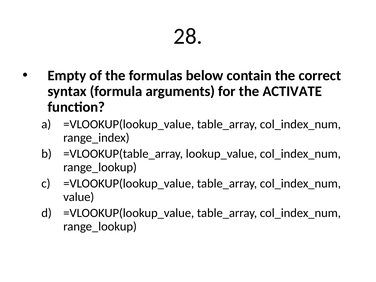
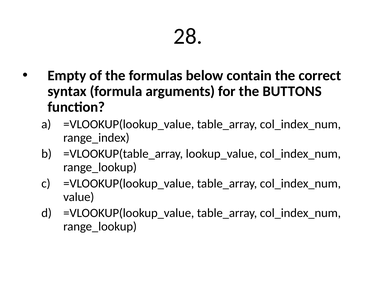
ACTIVATE: ACTIVATE -> BUTTONS (292, 91)
